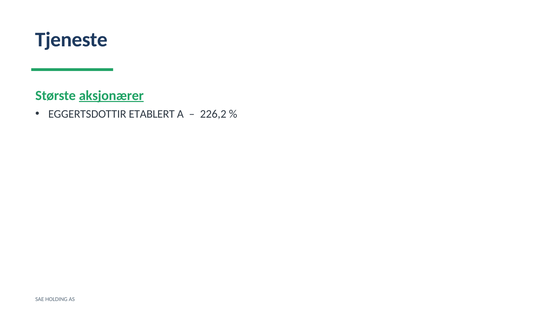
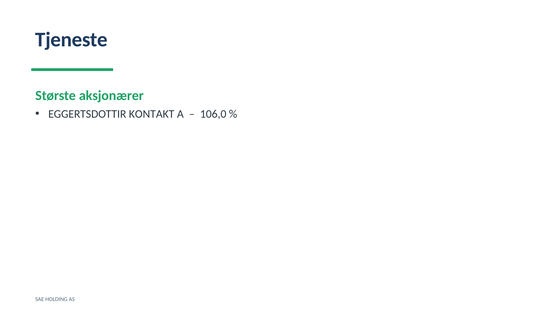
aksjonærer underline: present -> none (111, 96)
ETABLERT: ETABLERT -> KONTAKT (152, 114)
226,2: 226,2 -> 106,0 (213, 114)
